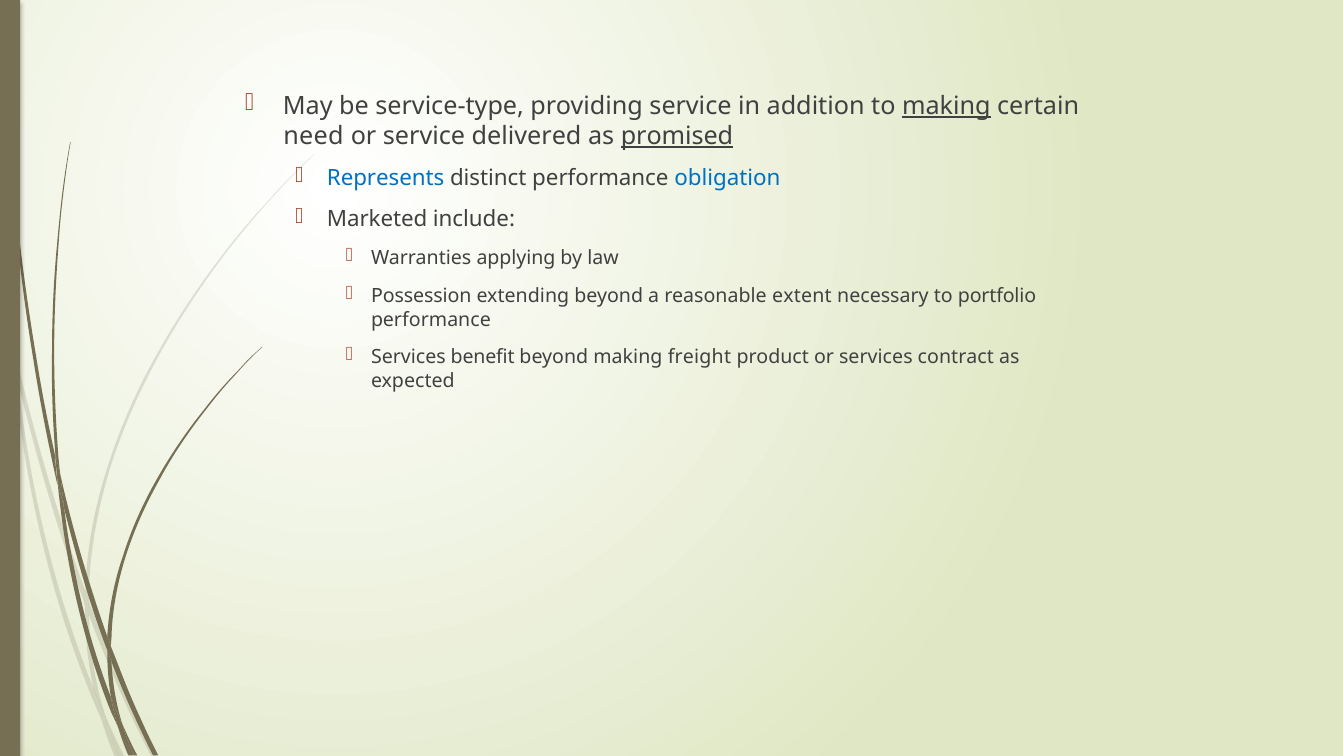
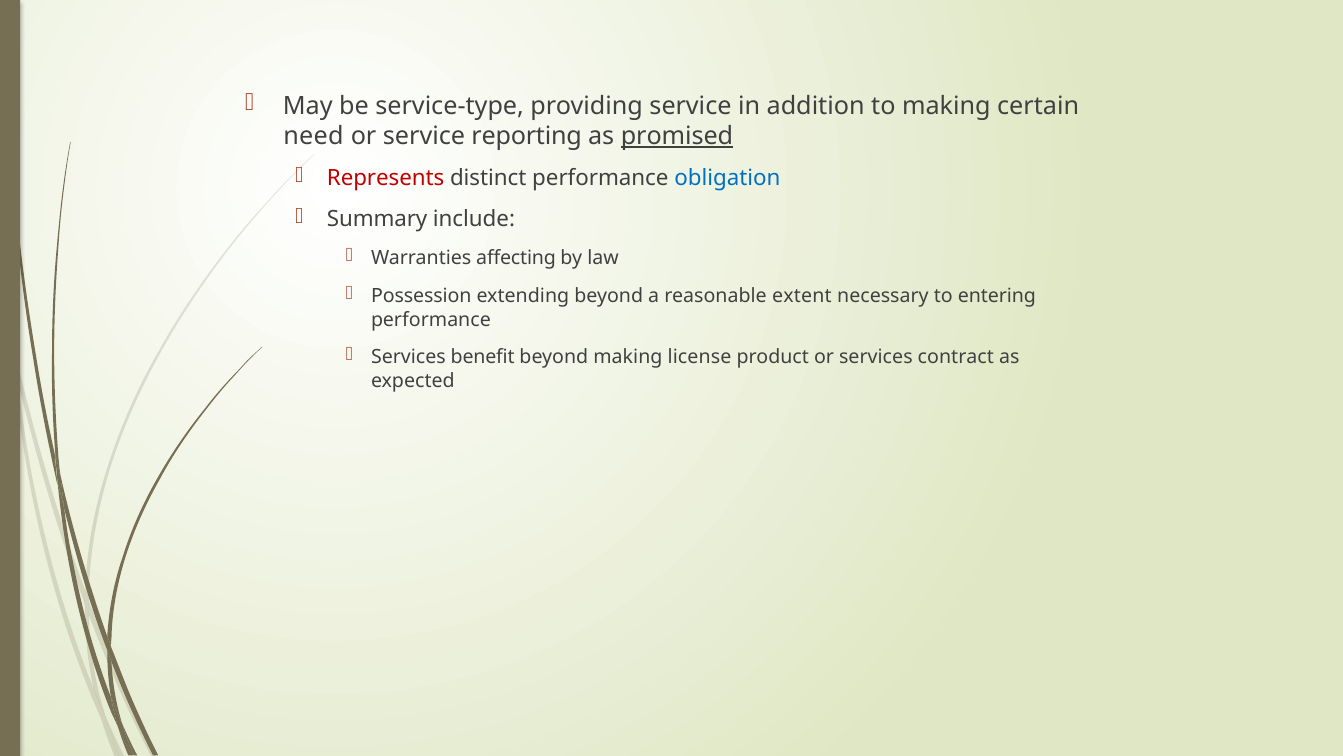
making underline: present -> none (946, 106)
delivered: delivered -> reporting (527, 136)
Represents colour: blue -> red (386, 178)
Marketed: Marketed -> Summary (377, 219)
applying: applying -> affecting (516, 258)
portfolio: portfolio -> entering (997, 296)
freight: freight -> license (699, 357)
